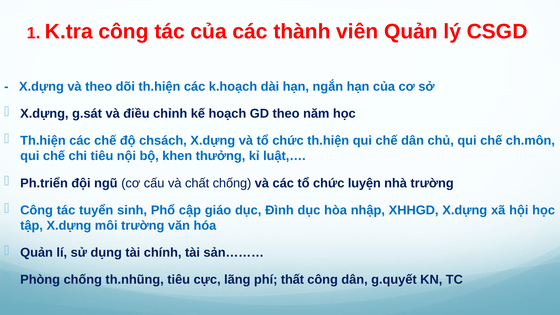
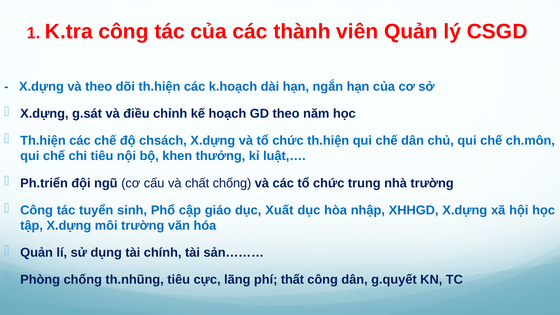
luyện: luyện -> trung (364, 183)
Đình: Đình -> Xuất (279, 210)
